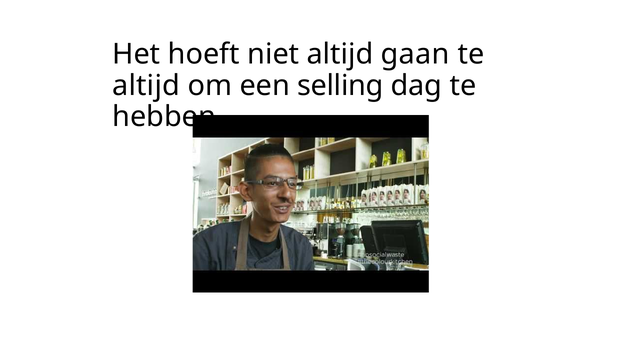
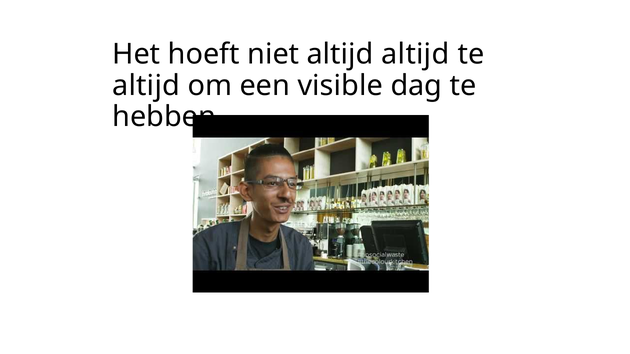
altijd gaan: gaan -> altijd (415, 54)
selling: selling -> visible (340, 86)
